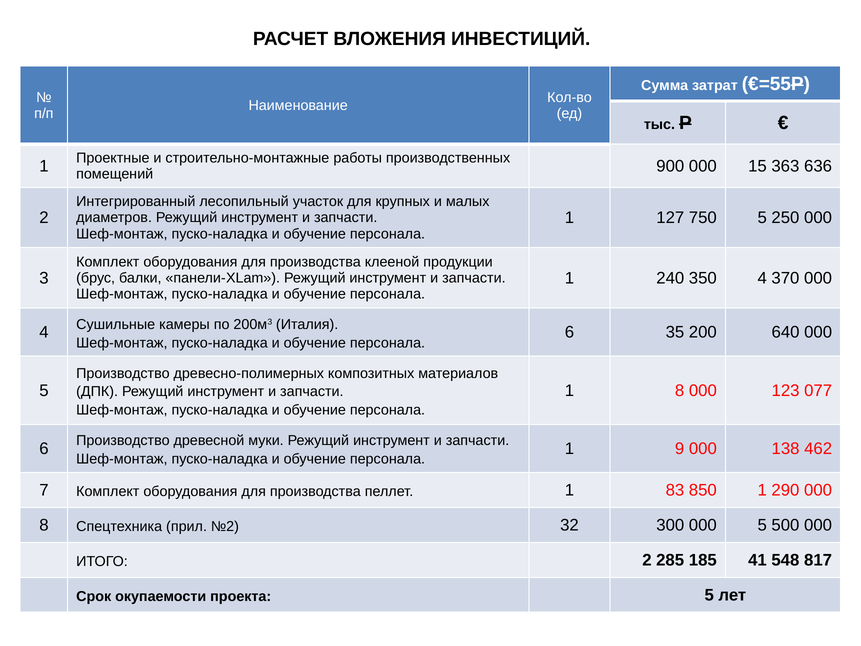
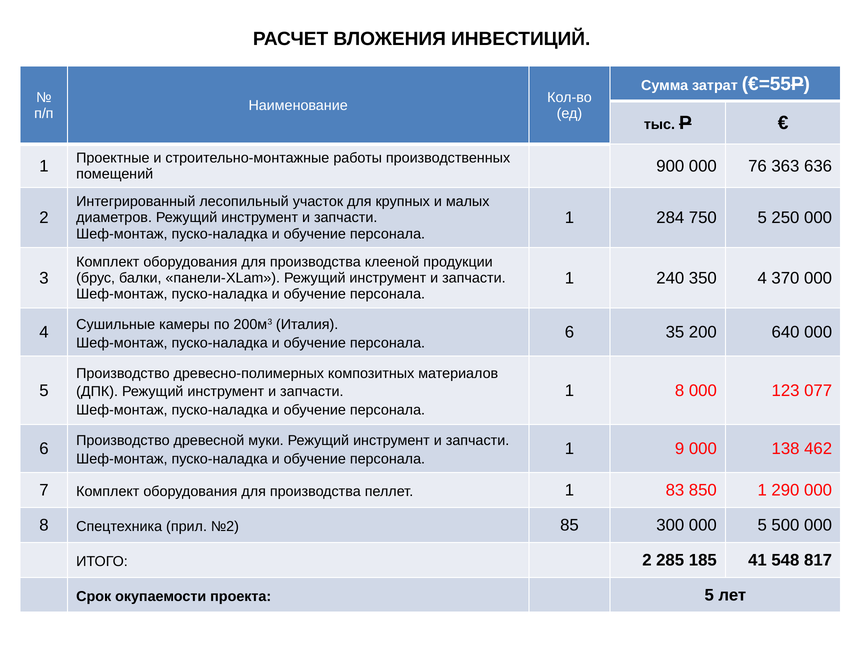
15: 15 -> 76 (757, 166)
127: 127 -> 284 (670, 218)
32: 32 -> 85 (569, 525)
